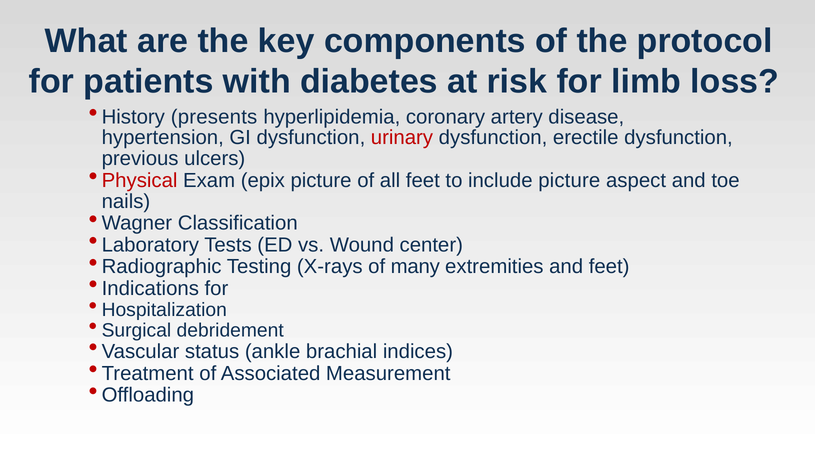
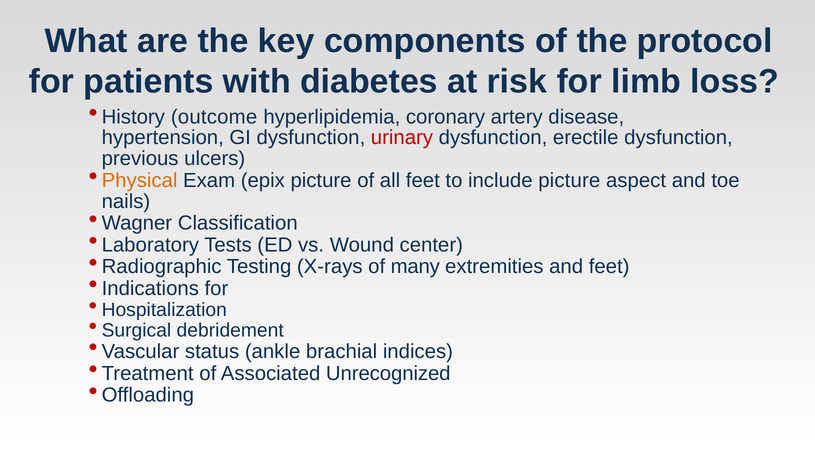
presents: presents -> outcome (214, 117)
Physical colour: red -> orange (140, 181)
Measurement: Measurement -> Unrecognized (388, 374)
